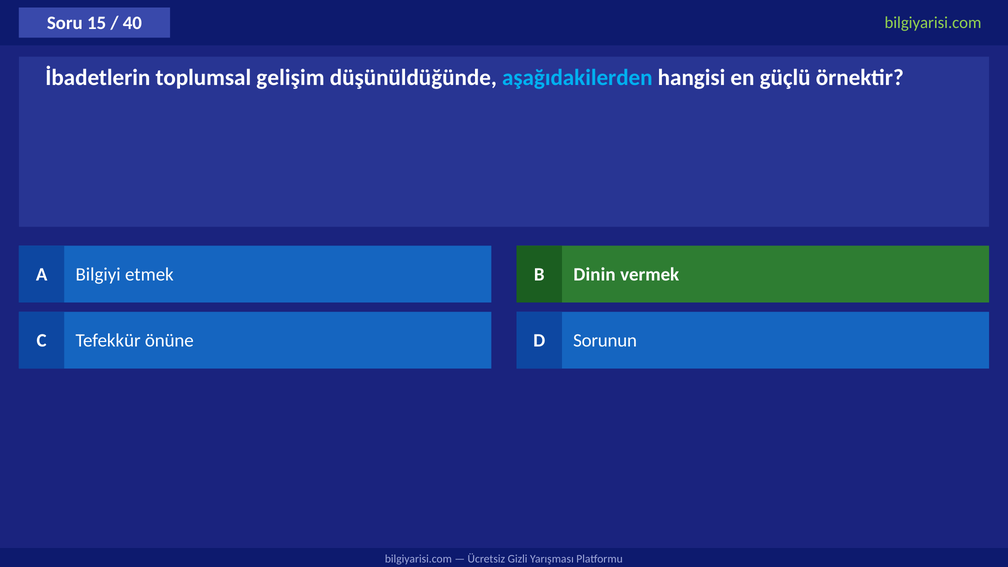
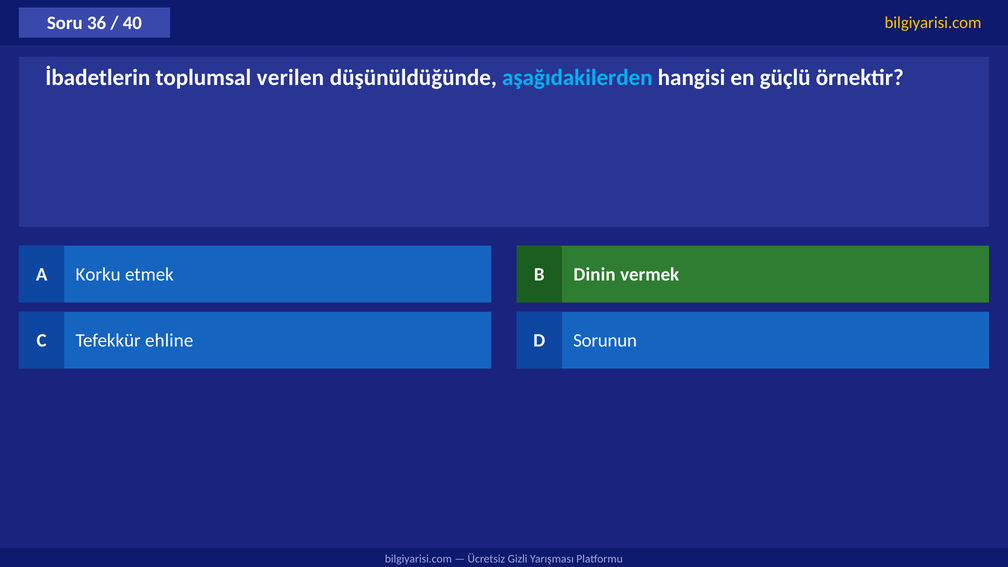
15: 15 -> 36 (97, 23)
bilgiyarisi.com colour: light green -> yellow (933, 23)
gelişim: gelişim -> verilen (290, 78)
Bilgiyi: Bilgiyi -> Korku (98, 274)
önüne: önüne -> ehline (169, 340)
